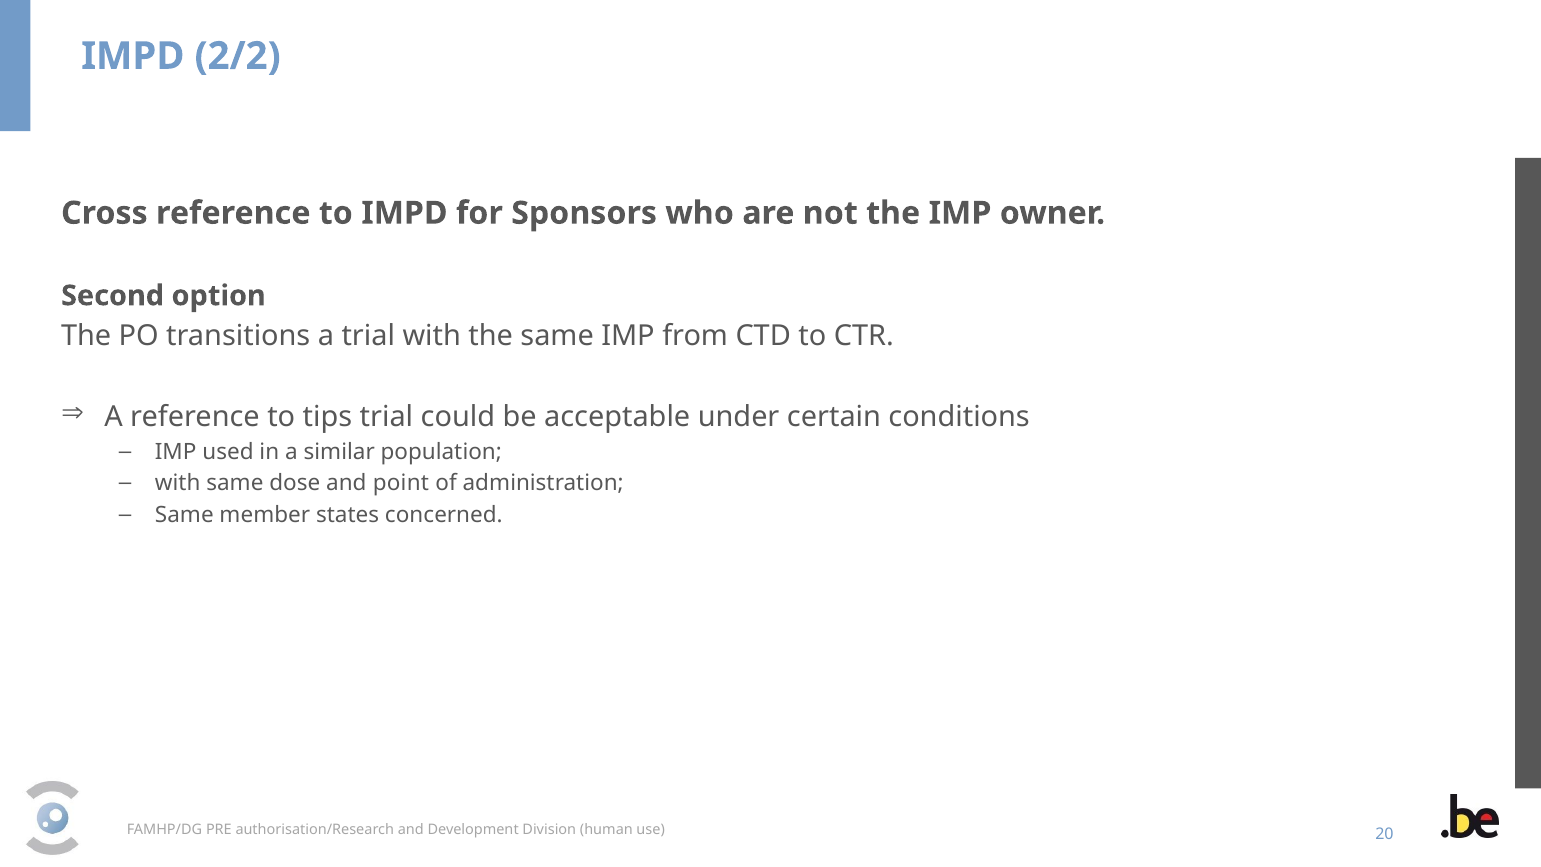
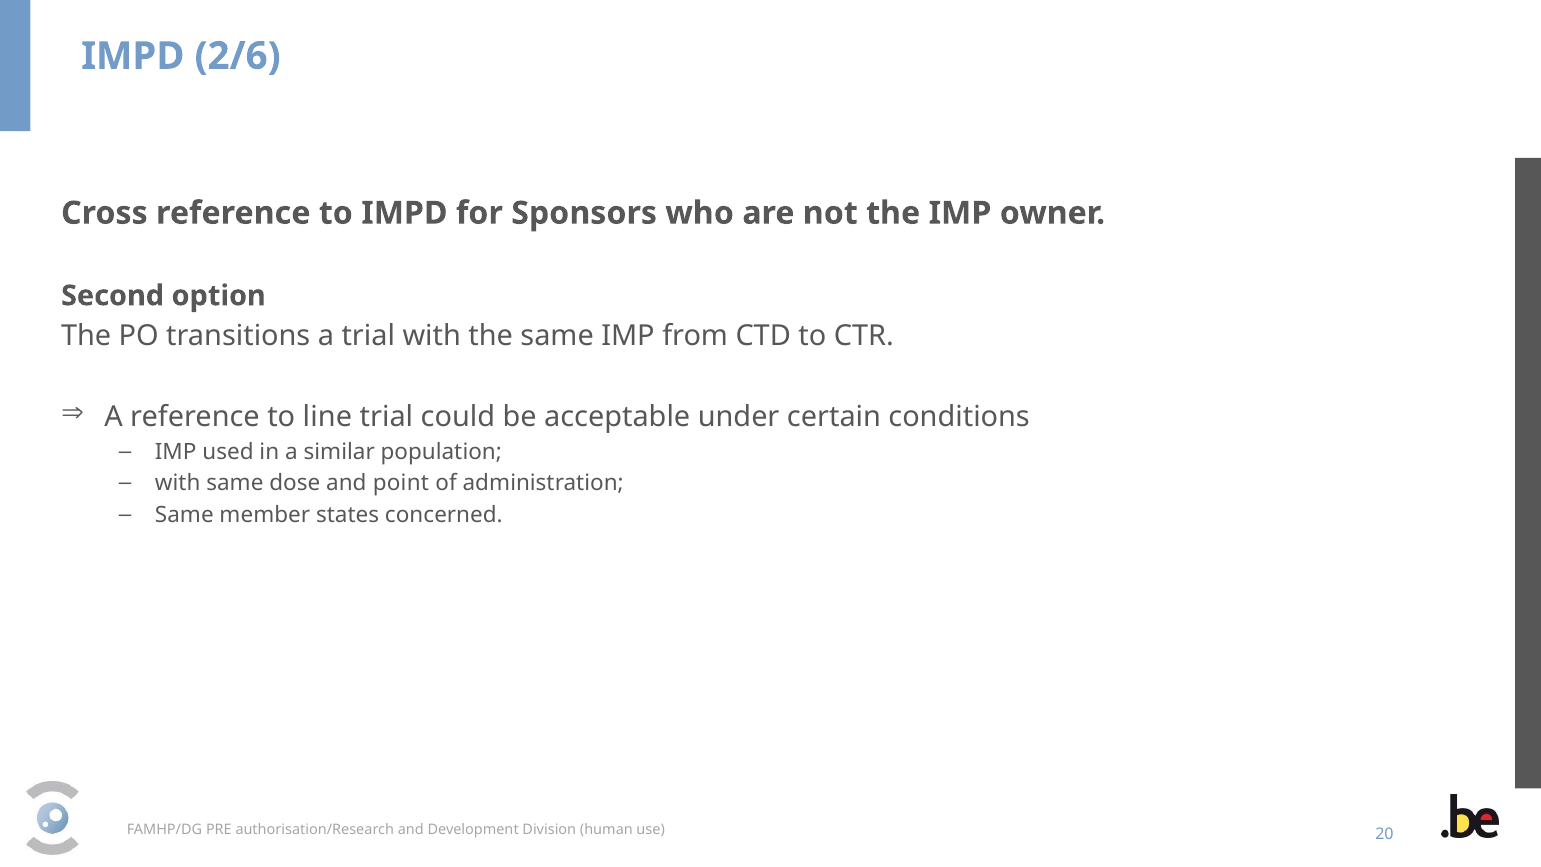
2/2: 2/2 -> 2/6 (238, 56)
tips: tips -> line (327, 417)
